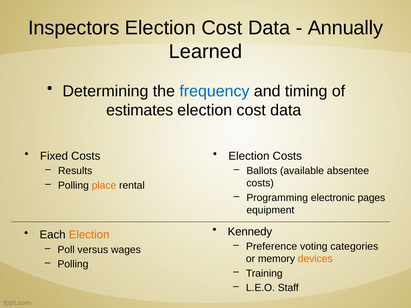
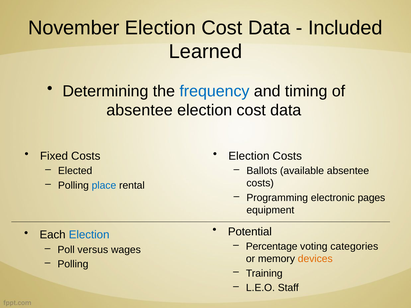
Inspectors: Inspectors -> November (74, 28)
Annually: Annually -> Included (345, 28)
estimates: estimates -> absentee (140, 110)
Results: Results -> Elected (75, 171)
place colour: orange -> blue (104, 185)
Kennedy: Kennedy -> Potential (250, 232)
Election colour: orange -> blue (89, 235)
Preference: Preference -> Percentage (272, 247)
